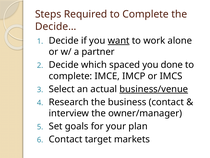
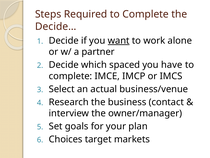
done: done -> have (172, 65)
business/venue underline: present -> none (154, 89)
Contact: Contact -> Choices (66, 139)
